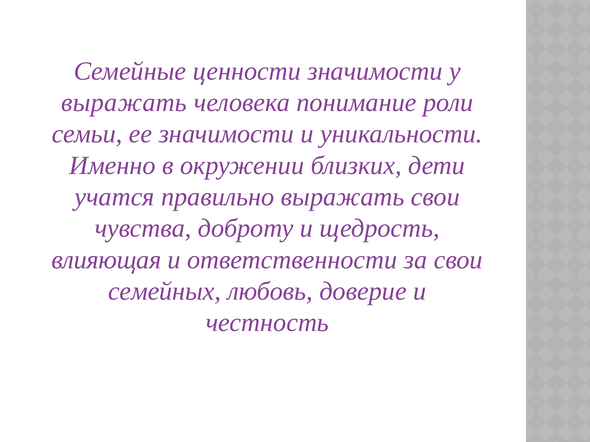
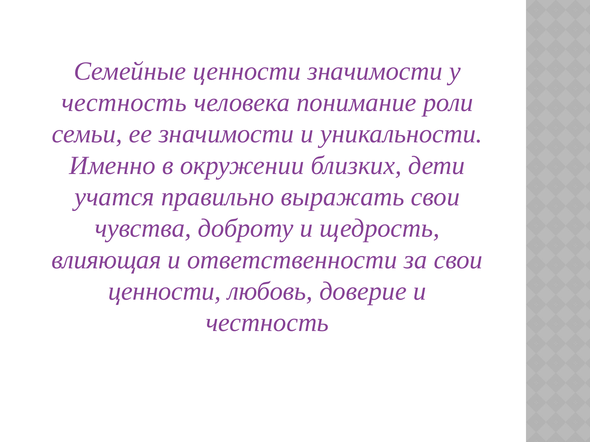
выражать: выражать -> честность (124, 103)
семейных: семейных -> ценности (165, 292)
